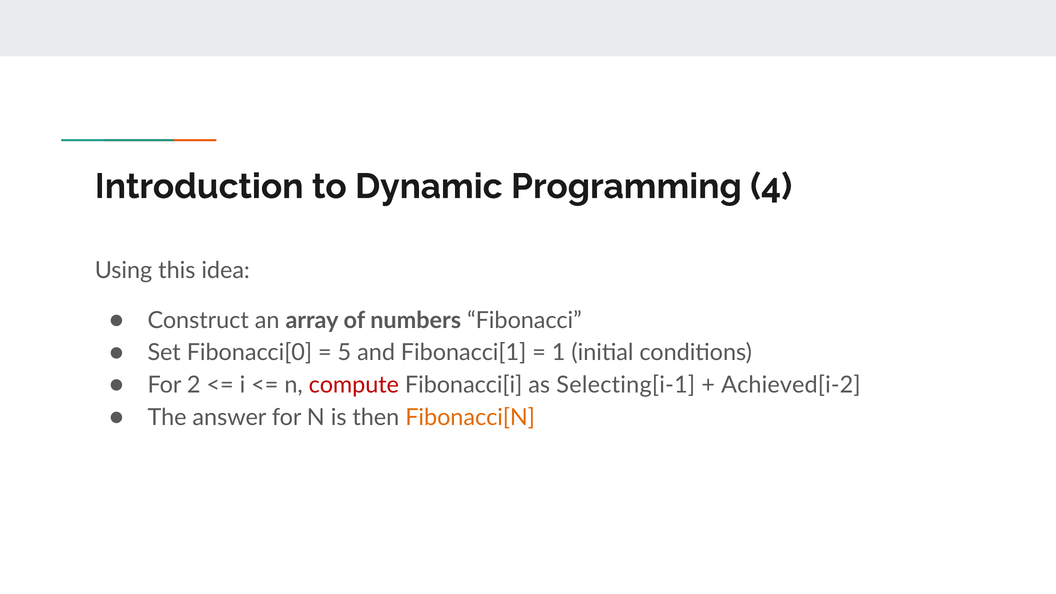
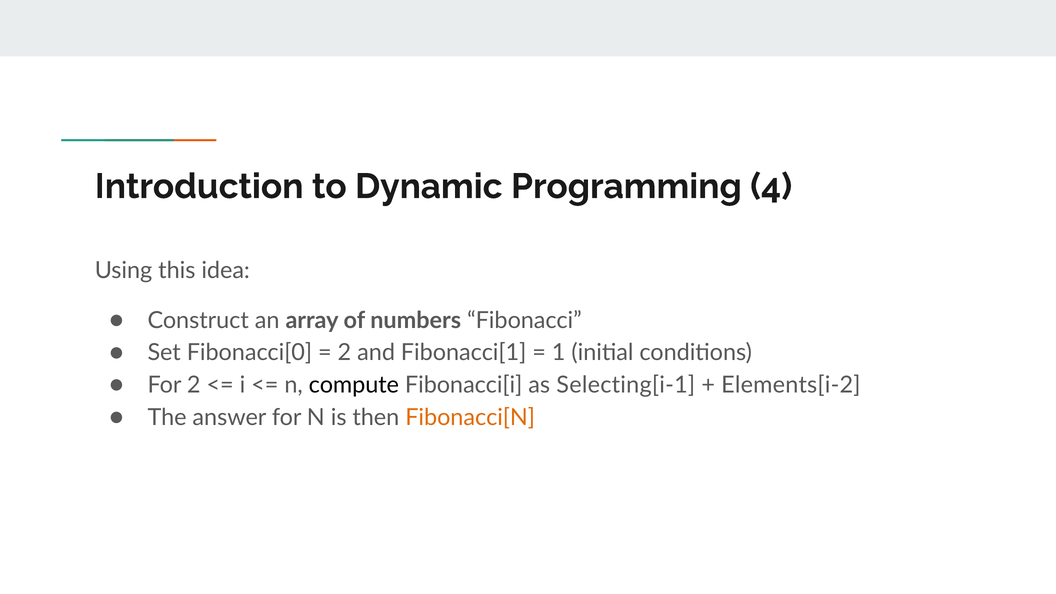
5: 5 -> 2 (344, 353)
compute colour: red -> black (354, 385)
Achieved[i-2: Achieved[i-2 -> Elements[i-2 (791, 385)
